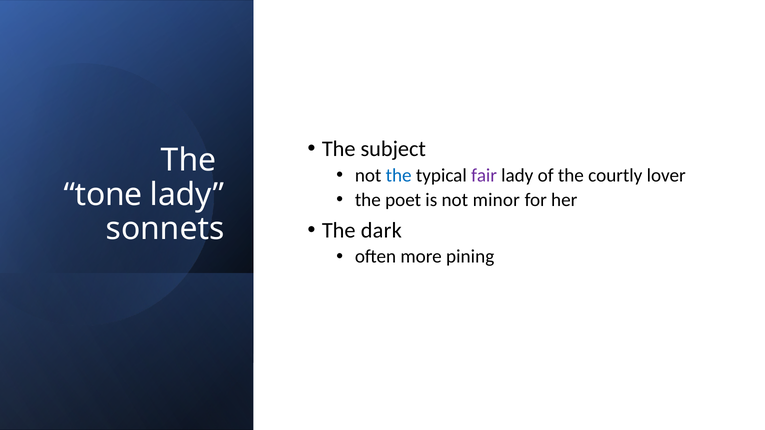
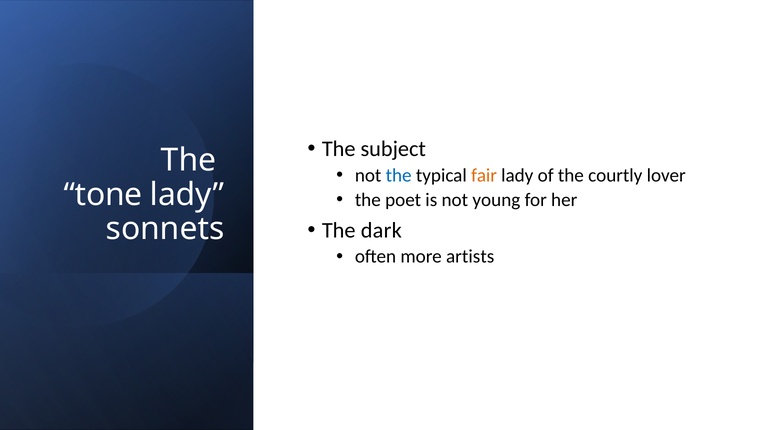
fair colour: purple -> orange (484, 175)
minor: minor -> young (496, 200)
pining: pining -> artists (470, 257)
